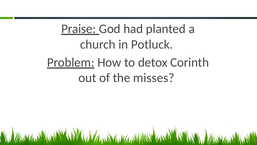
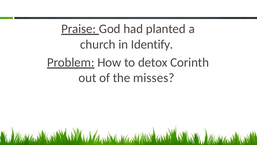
Potluck: Potluck -> Identify (152, 44)
